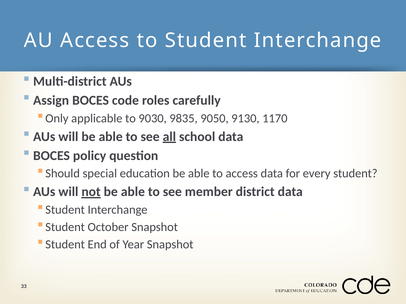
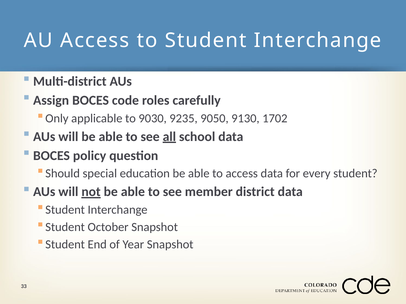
9835: 9835 -> 9235 (184, 119)
1170: 1170 -> 1702 (275, 119)
